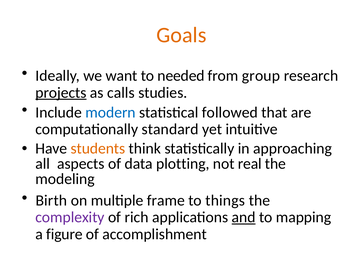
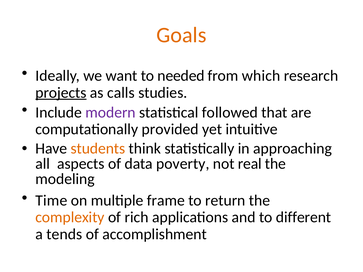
group: group -> which (261, 76)
modern colour: blue -> purple (111, 113)
standard: standard -> provided (170, 129)
plotting: plotting -> poverty (183, 164)
Birth: Birth -> Time (51, 201)
things: things -> return (225, 201)
complexity colour: purple -> orange (70, 217)
and underline: present -> none (244, 217)
mapping: mapping -> different (304, 217)
figure: figure -> tends (64, 234)
